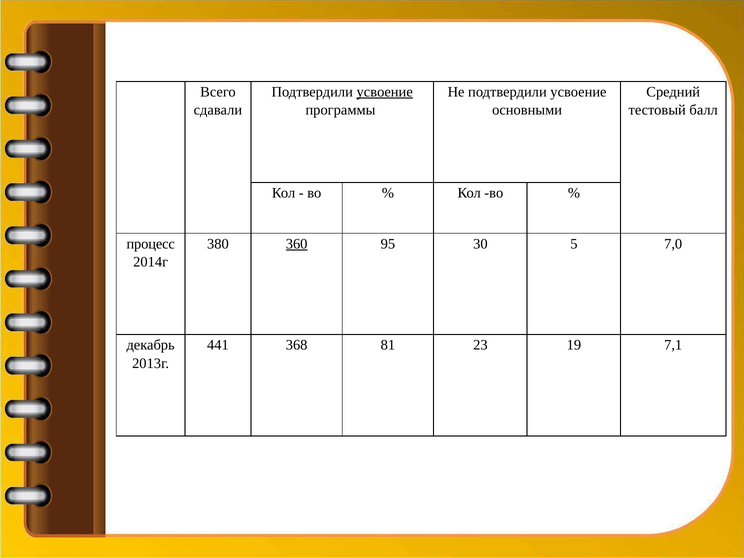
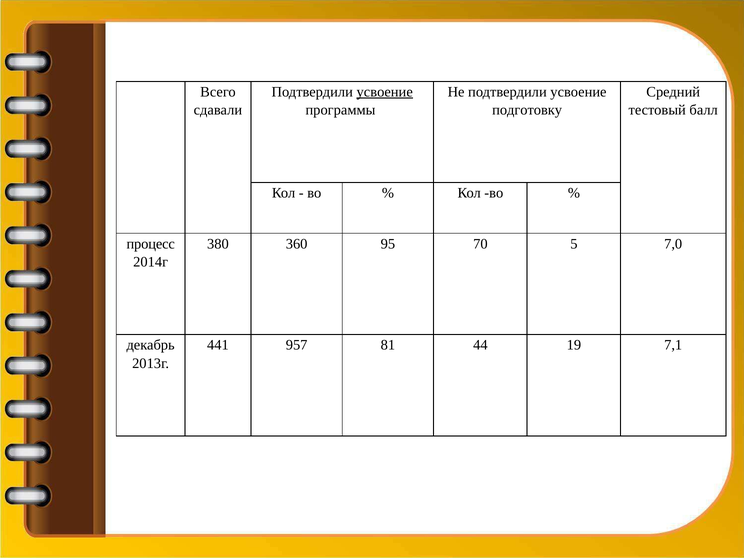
основными: основными -> подготовку (527, 110)
360 underline: present -> none (297, 244)
30: 30 -> 70 (480, 244)
368: 368 -> 957 (297, 345)
23: 23 -> 44 (480, 345)
